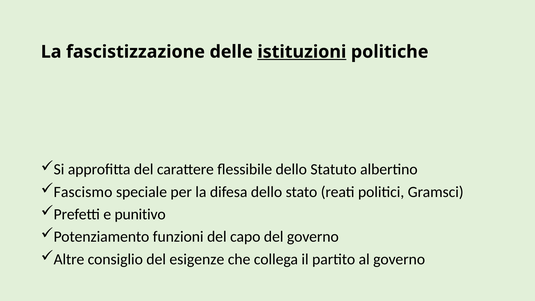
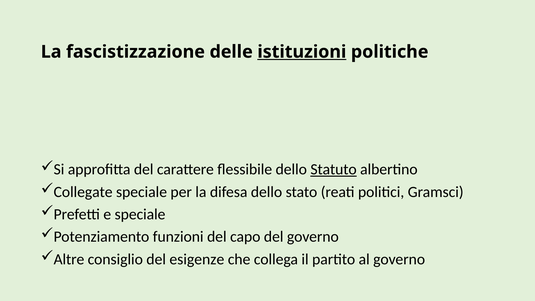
Statuto underline: none -> present (334, 169)
Fascismo: Fascismo -> Collegate (83, 192)
e punitivo: punitivo -> speciale (140, 214)
